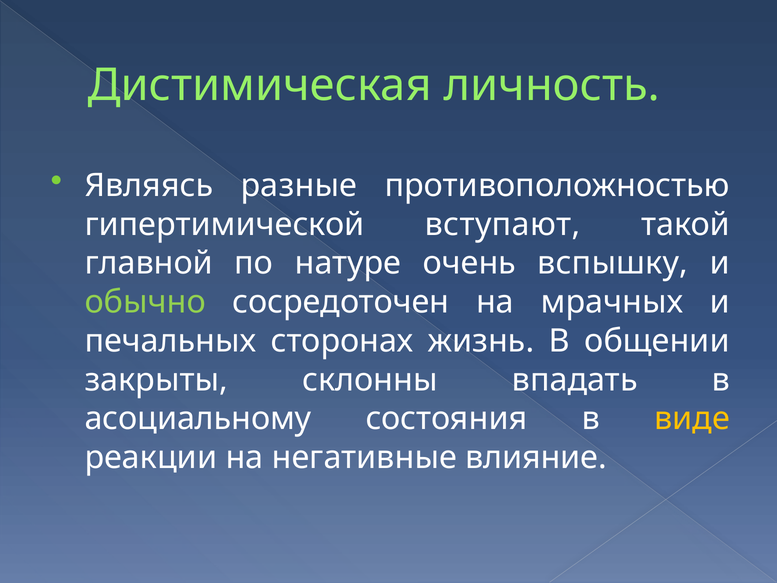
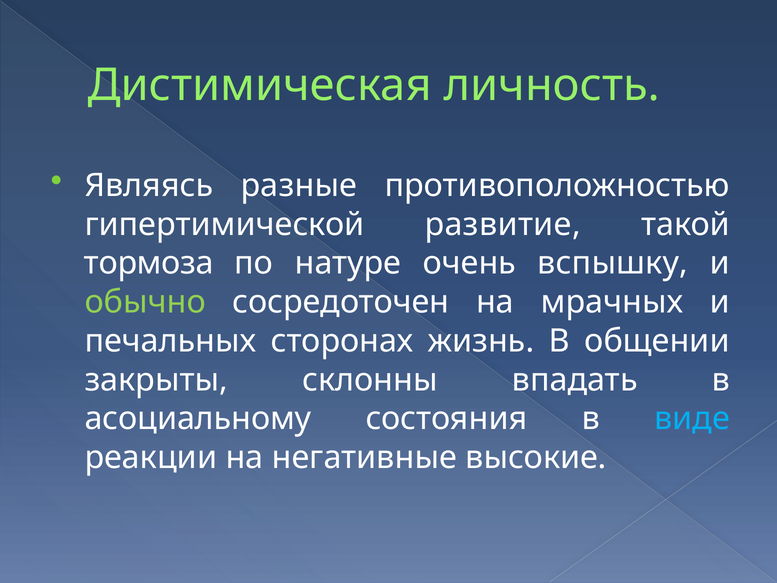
вступают: вступают -> развитие (503, 224)
главной: главной -> тормоза (149, 263)
виде colour: yellow -> light blue (692, 419)
влияние: влияние -> высокие (536, 457)
